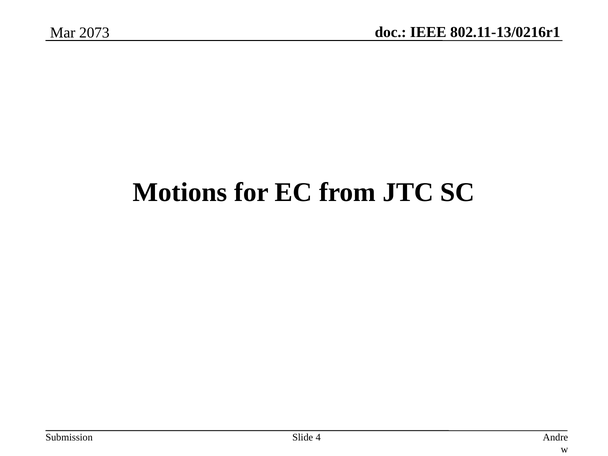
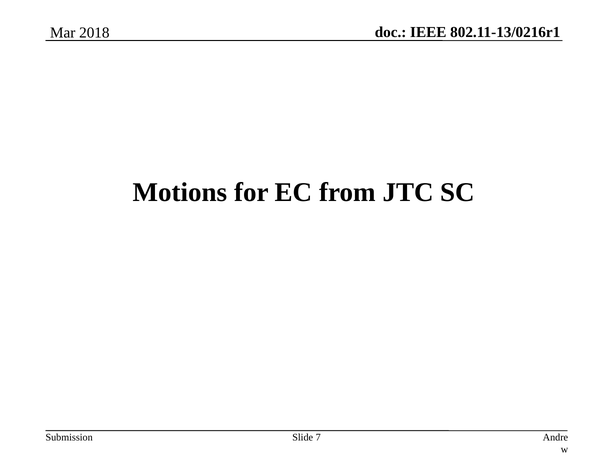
2073: 2073 -> 2018 (94, 33)
4: 4 -> 7 (318, 437)
